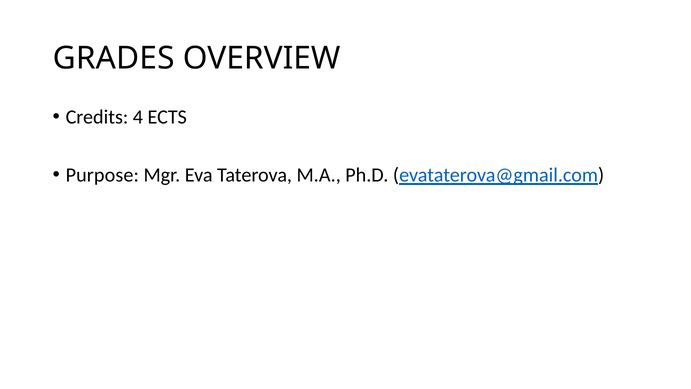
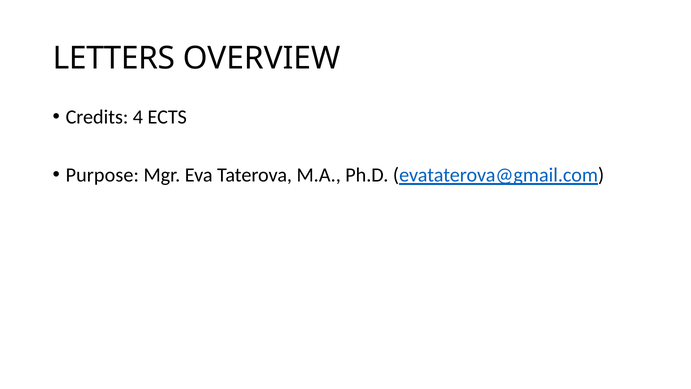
GRADES: GRADES -> LETTERS (114, 58)
